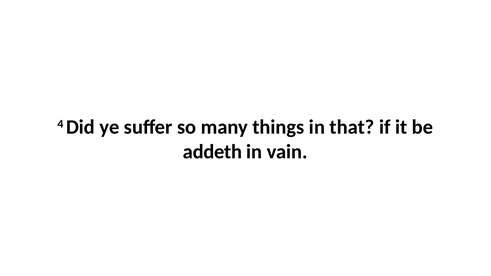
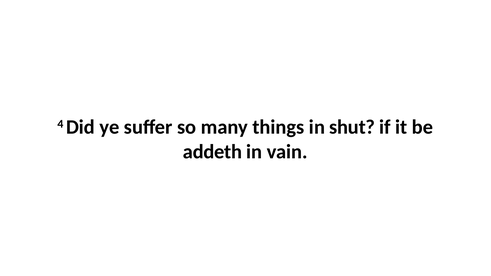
that: that -> shut (352, 127)
